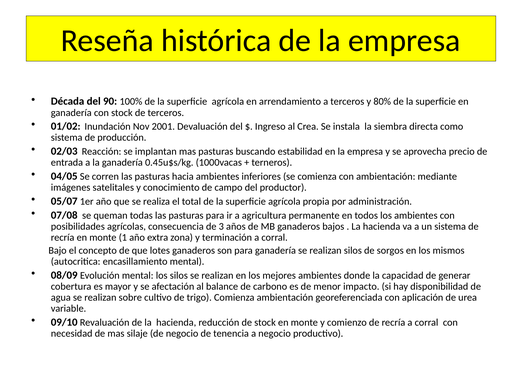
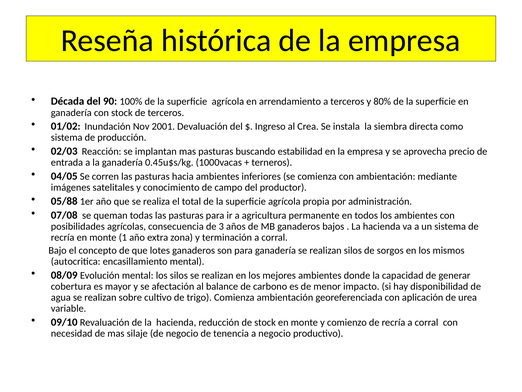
05/07: 05/07 -> 05/88 (64, 201)
